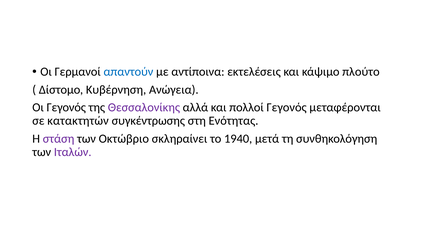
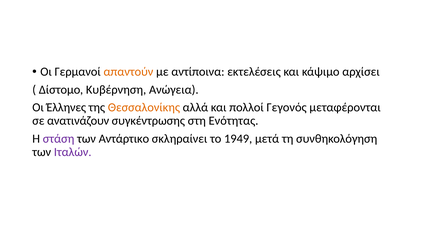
απαντούν colour: blue -> orange (128, 72)
πλούτο: πλούτο -> αρχίσει (361, 72)
Οι Γεγονός: Γεγονός -> Έλληνες (66, 107)
Θεσσαλονίκης colour: purple -> orange (144, 107)
κατακτητών: κατακτητών -> ανατινάζουν (78, 121)
Οκτώβριο: Οκτώβριο -> Αντάρτικο (124, 138)
1940: 1940 -> 1949 (238, 138)
